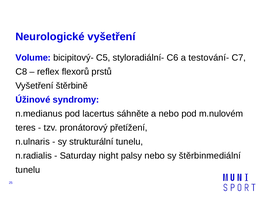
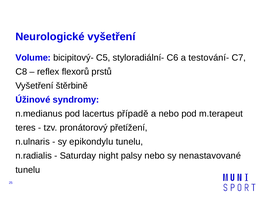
sáhněte: sáhněte -> případě (133, 113)
m.nulovém: m.nulovém -> m.terapeut (221, 113)
strukturální: strukturální -> epikondylu (91, 141)
štěrbinmediální: štěrbinmediální -> nenastavované (210, 155)
